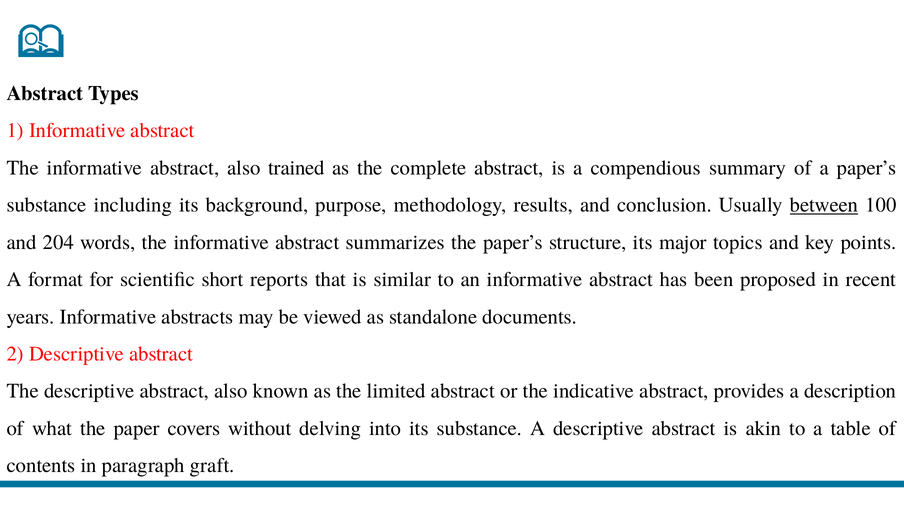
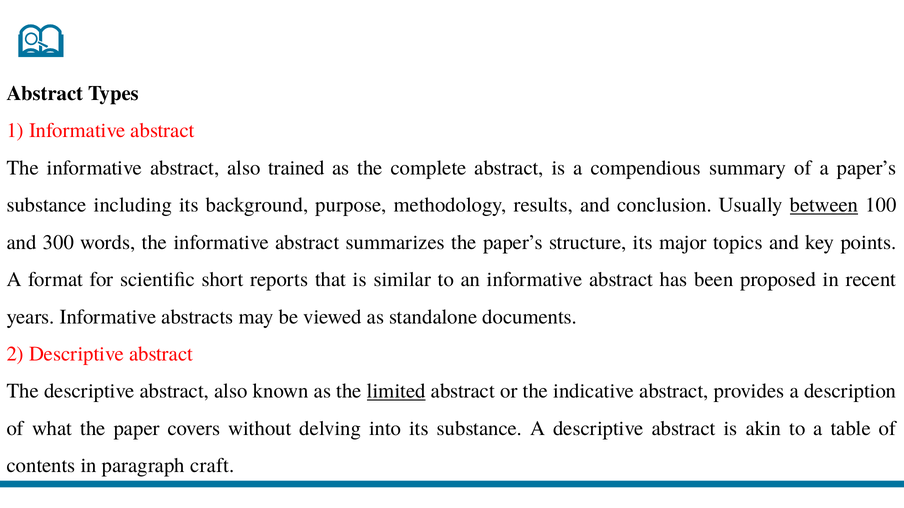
204: 204 -> 300 (58, 242)
limited underline: none -> present (396, 392)
graft: graft -> craft (212, 466)
